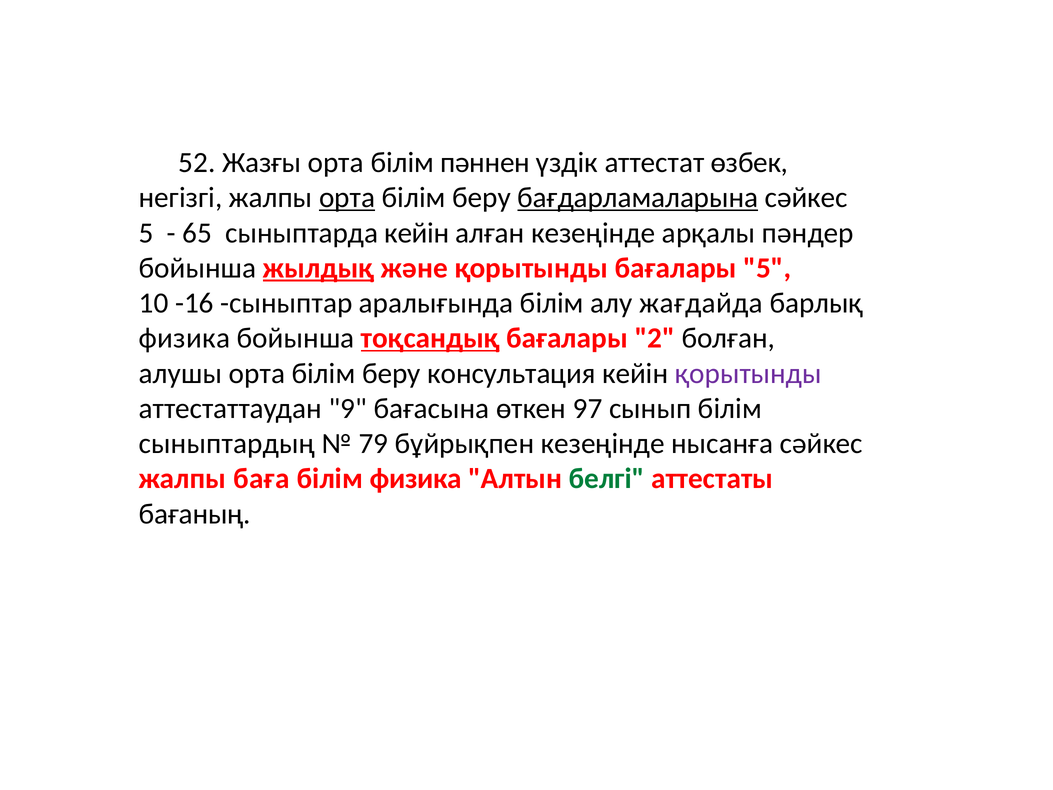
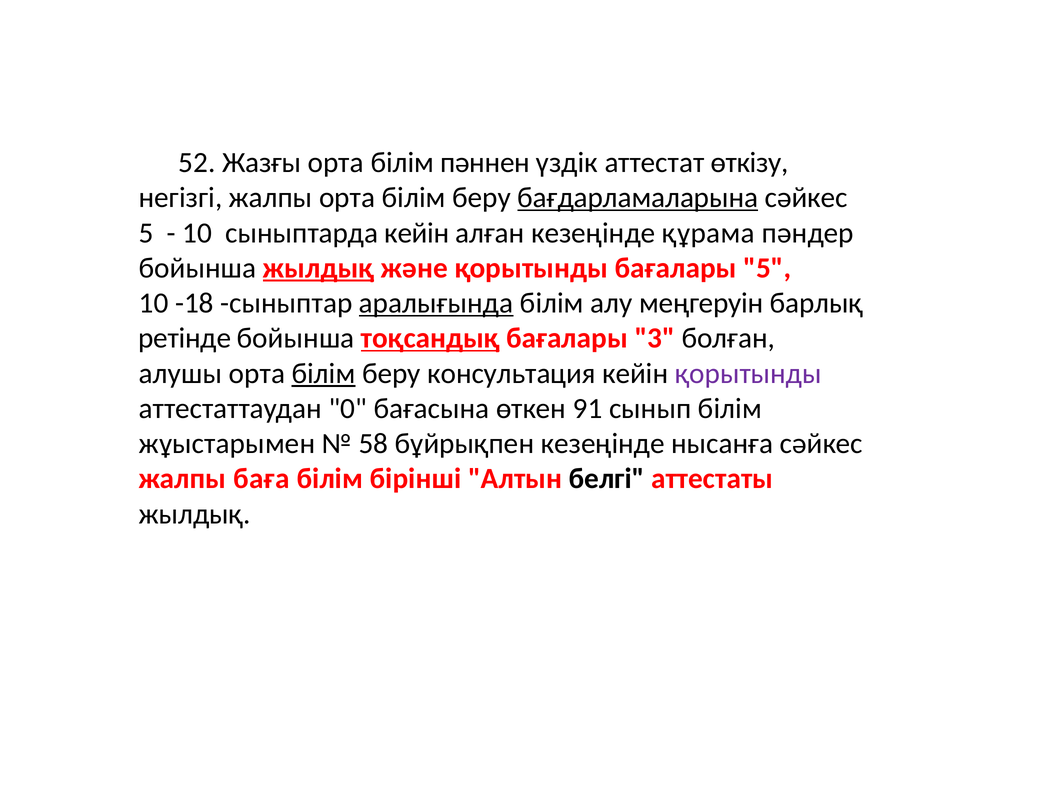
өзбек: өзбек -> өткізу (750, 163)
орта underline: present -> none (347, 198)
65: 65 -> 10 (197, 233)
арқалы: арқалы -> құрама (709, 233)
-16: -16 -> -18 (194, 303)
аралығында underline: none -> present (436, 303)
жағдайда: жағдайда -> меңгеруін (701, 303)
физика: физика -> ретінде (185, 338)
2: 2 -> 3 (655, 338)
білім underline: none -> present (323, 373)
9: 9 -> 0 (348, 408)
97: 97 -> 91 (588, 408)
сыныптардың: сыныптардың -> жұыстарымен (227, 444)
79: 79 -> 58 (373, 444)
білім физика: физика -> бірінші (416, 479)
белгі colour: green -> black (607, 479)
бағаның: бағаның -> жылдық (195, 514)
